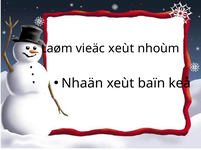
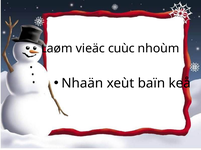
vieäc xeùt: xeùt -> cuùc (121, 49)
